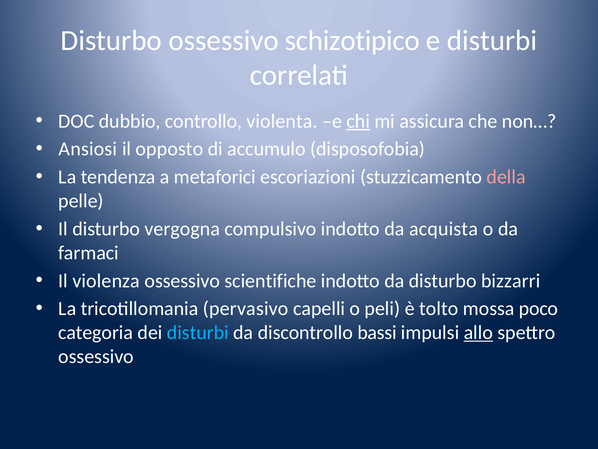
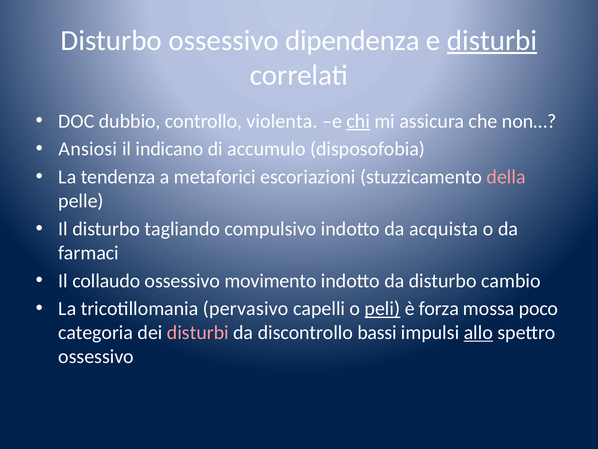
schizotipico: schizotipico -> dipendenza (352, 40)
disturbi underline: none -> present (492, 40)
opposto: opposto -> indicano (170, 149)
vergogna: vergogna -> tagliando (182, 229)
violenza: violenza -> collaudo (106, 280)
scientifiche: scientifiche -> movimento (271, 280)
bizzarri: bizzarri -> cambio (511, 280)
peli underline: none -> present (382, 308)
tolto: tolto -> forza (439, 308)
disturbi colour: light blue -> pink (198, 332)
